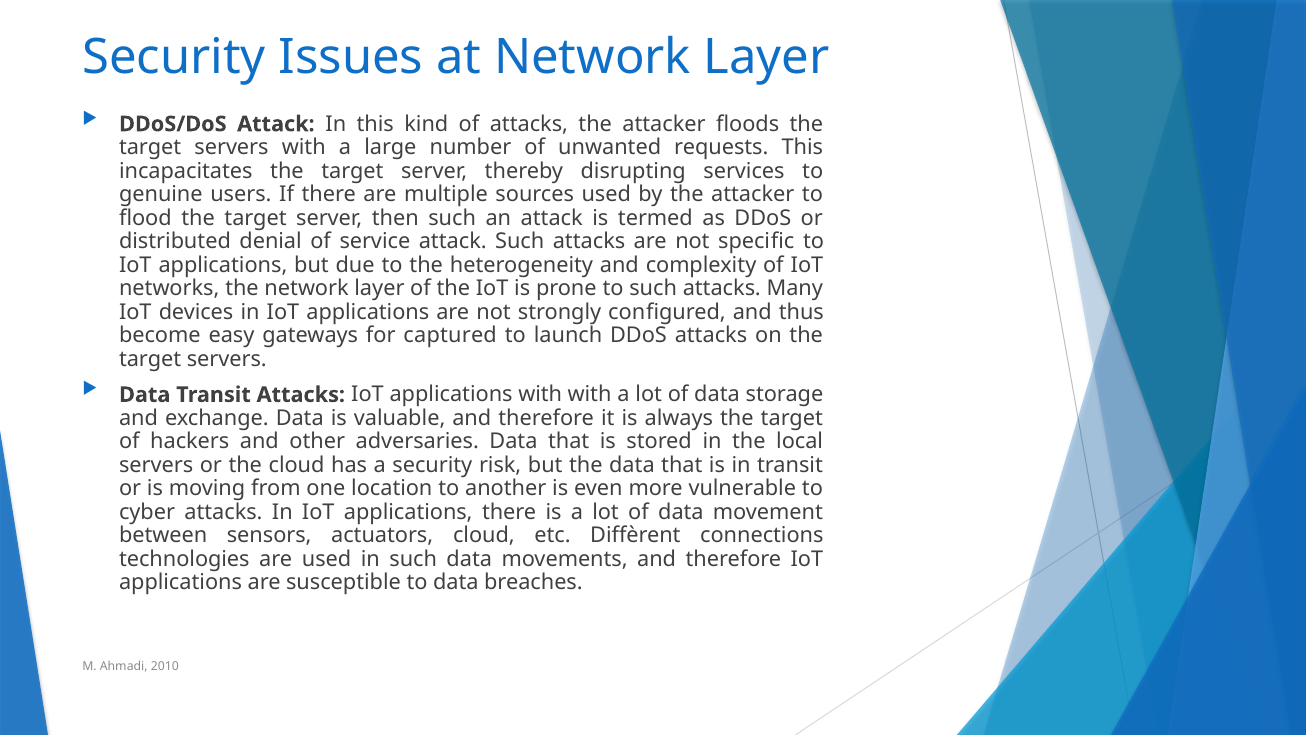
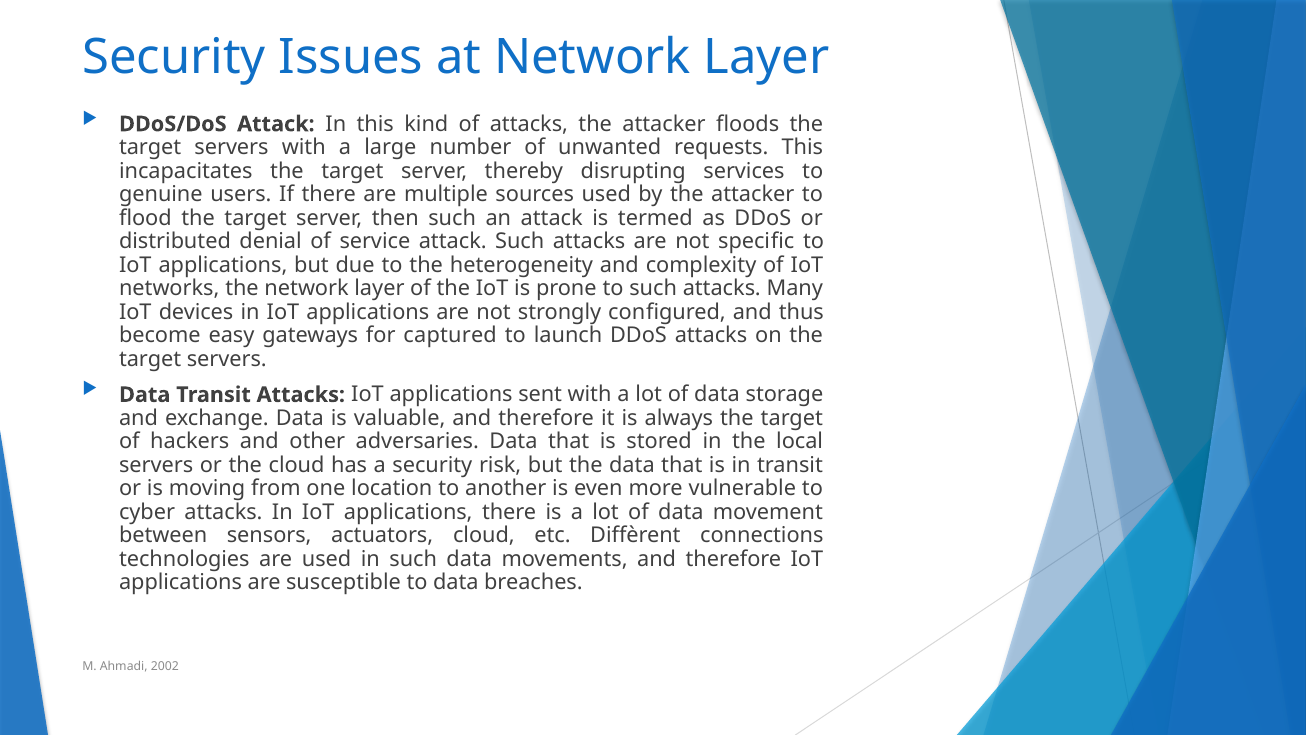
applications with: with -> sent (540, 395)
2010: 2010 -> 2002 (165, 667)
